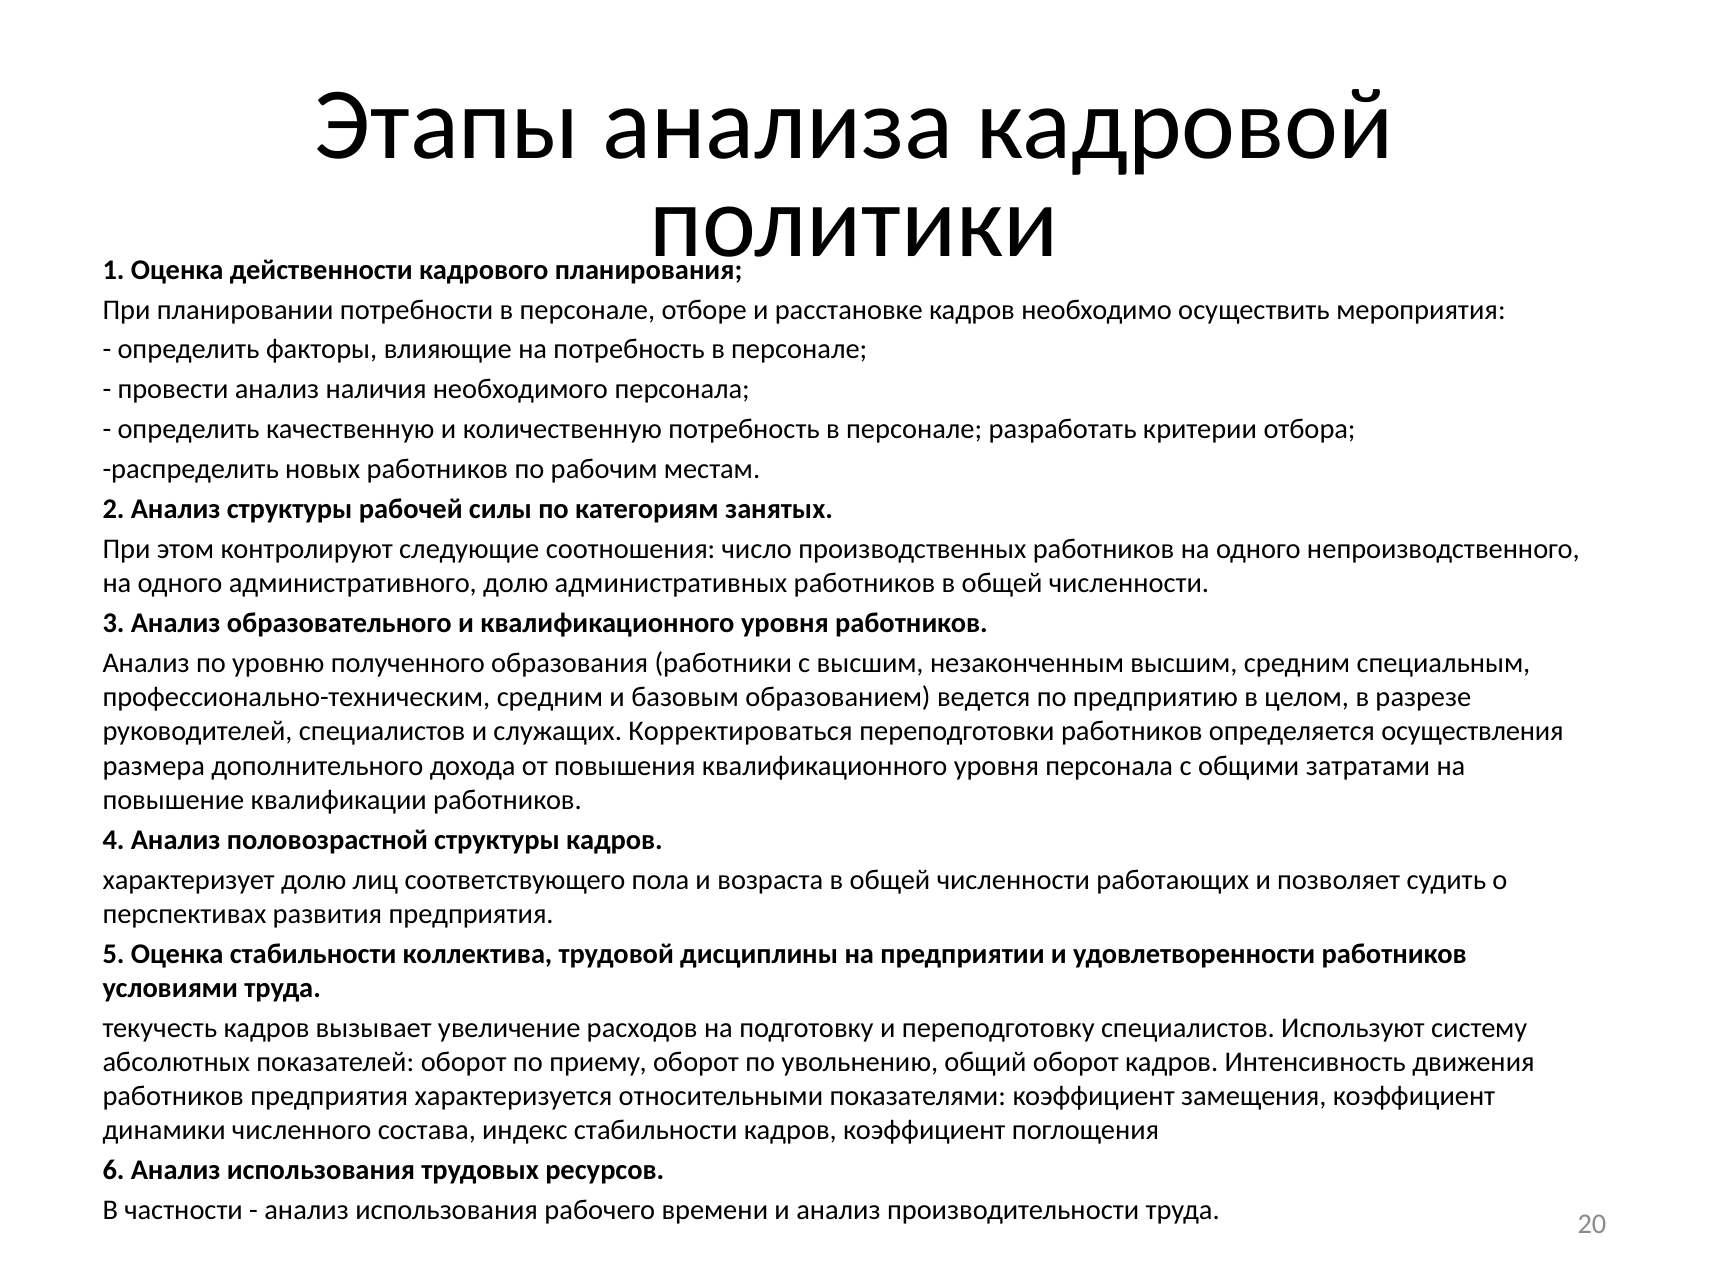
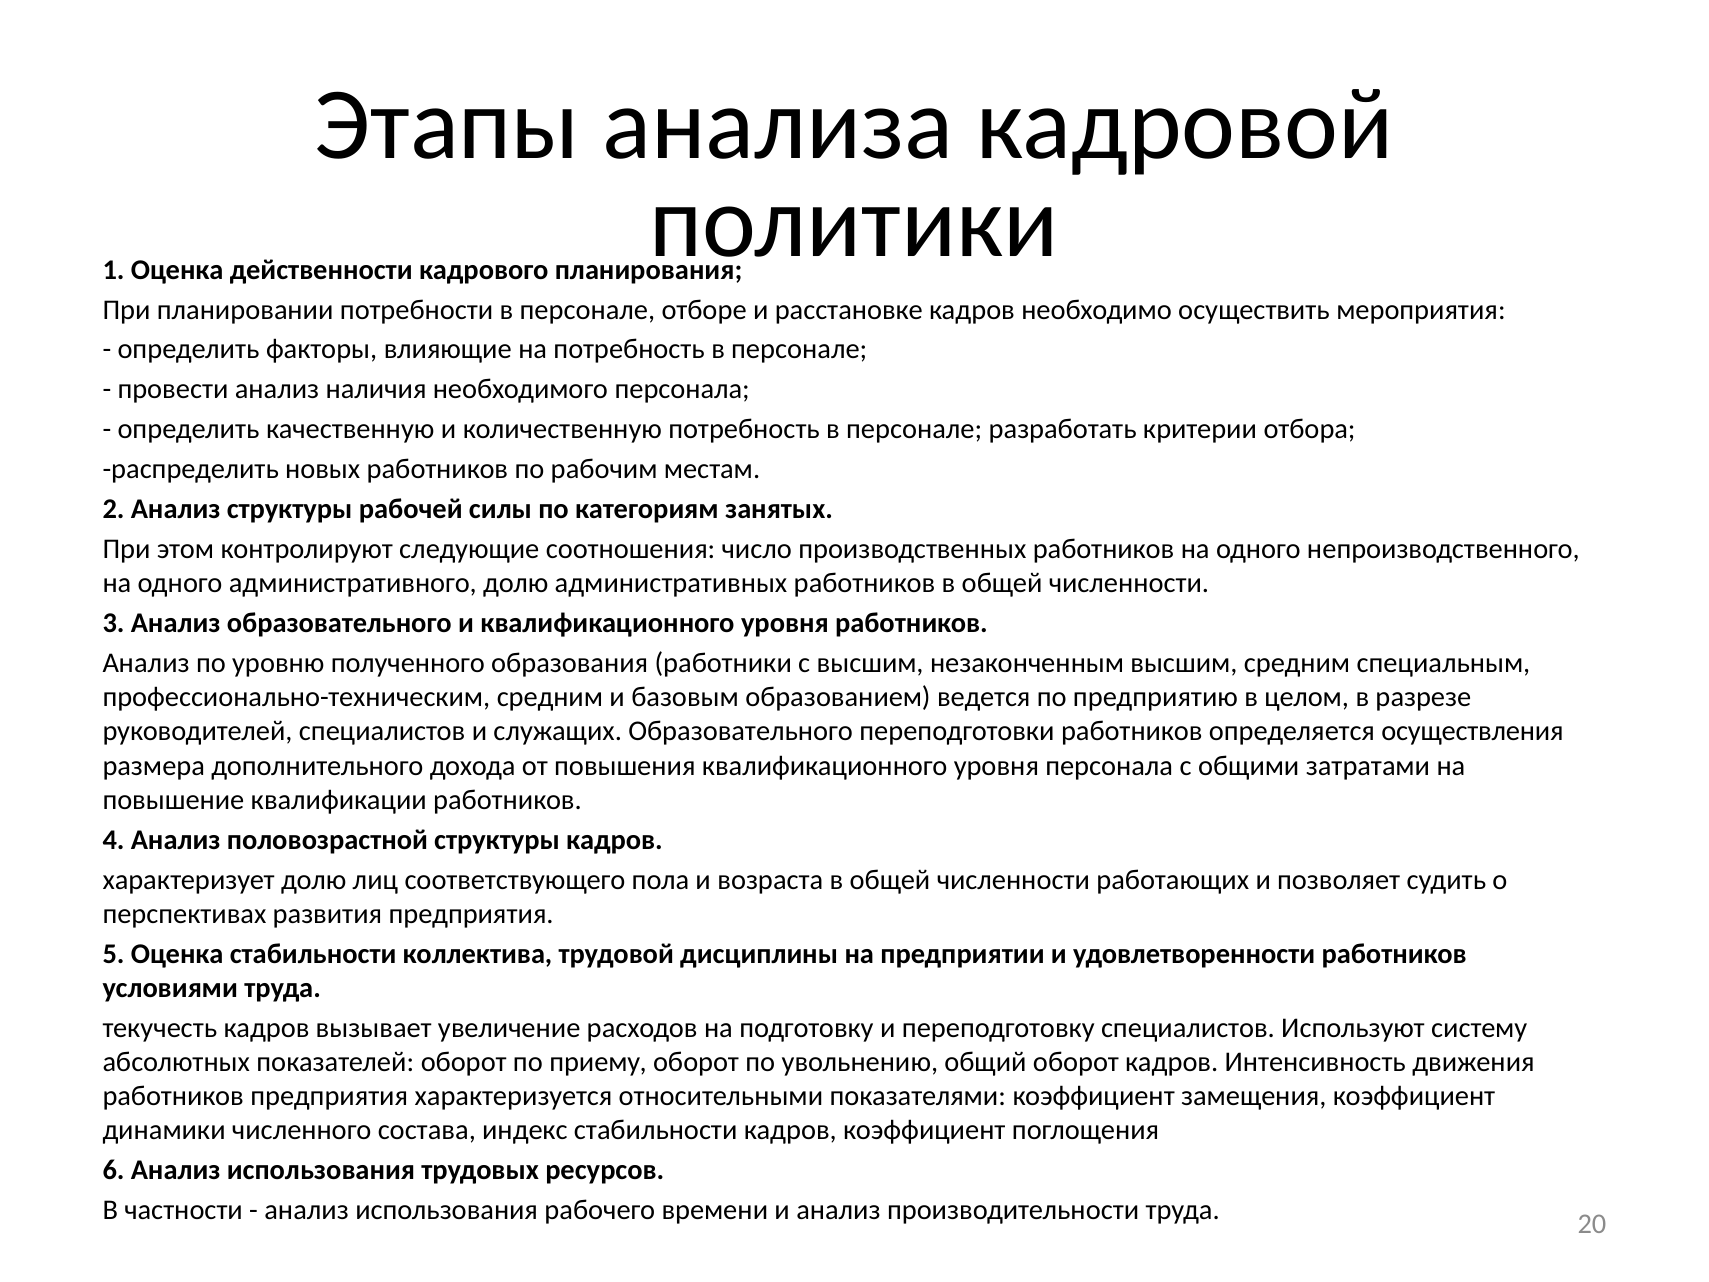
служащих Корректироваться: Корректироваться -> Образовательного (741, 731)
